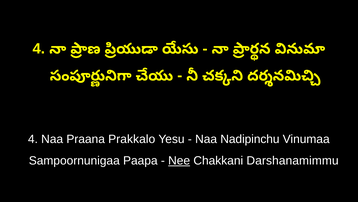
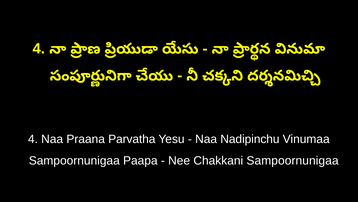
Prakkalo: Prakkalo -> Parvatha (132, 139)
Nee underline: present -> none (179, 160)
Chakkani Darshanamimmu: Darshanamimmu -> Sampoornunigaa (293, 160)
